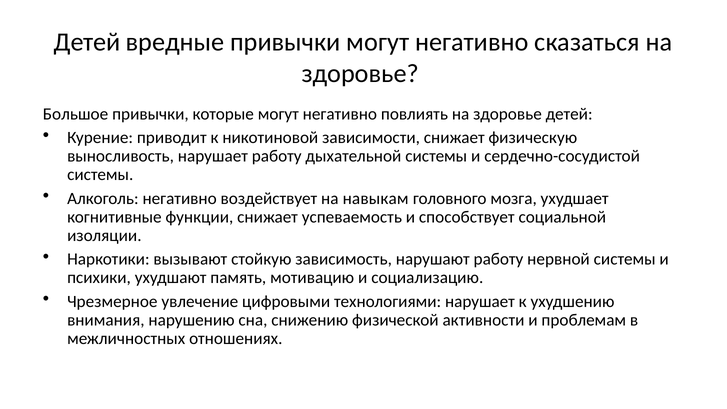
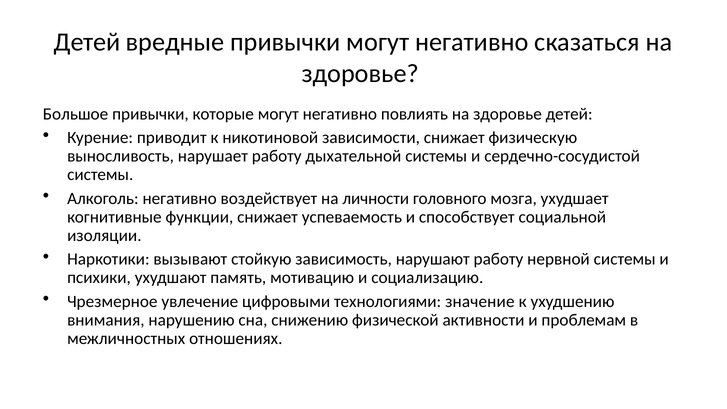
навыкам: навыкам -> личности (376, 198)
технологиями нарушает: нарушает -> значение (480, 301)
